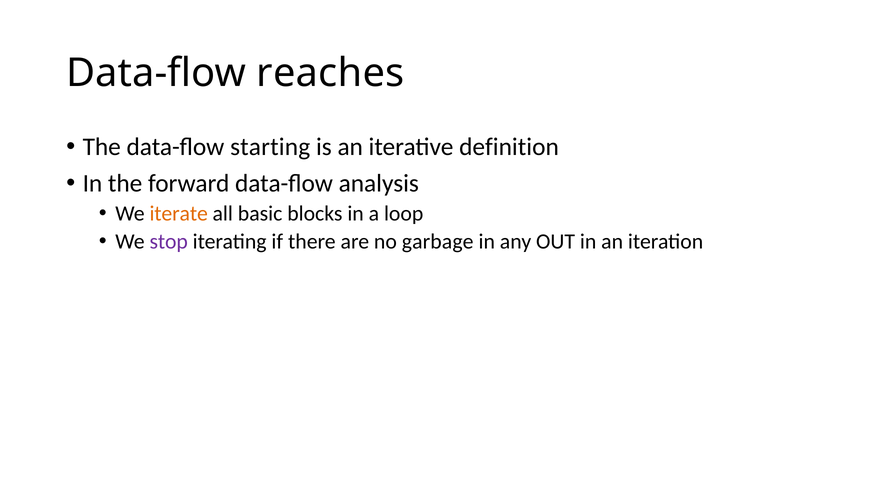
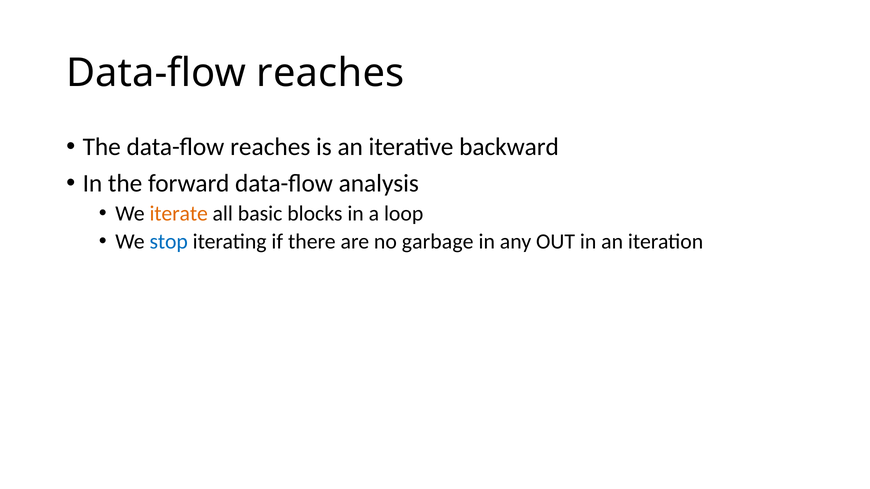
The data-flow starting: starting -> reaches (270, 147)
definition: definition -> backward (509, 147)
stop colour: purple -> blue (169, 242)
